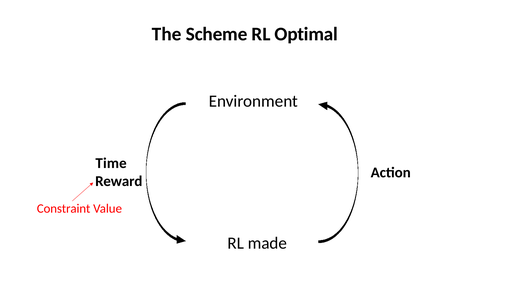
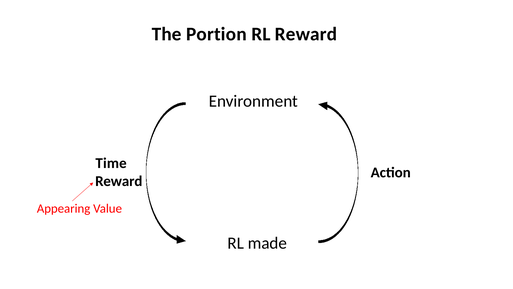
Scheme: Scheme -> Portion (216, 34)
RL Optimal: Optimal -> Reward (306, 34)
Constraint: Constraint -> Appearing (64, 208)
